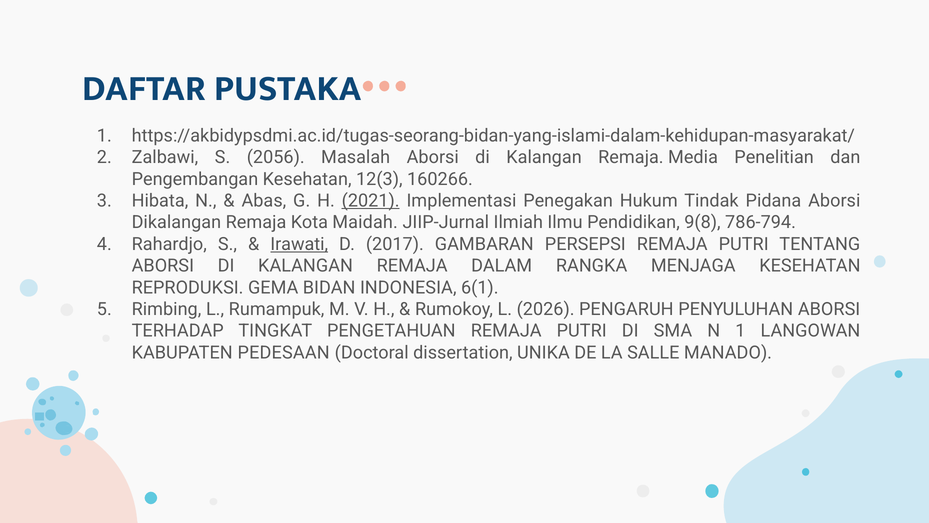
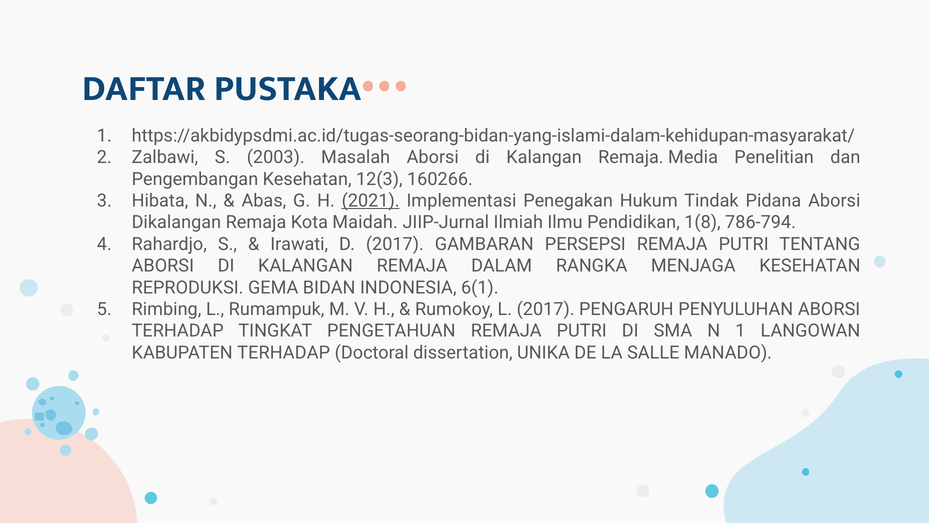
2056: 2056 -> 2003 (276, 157)
9(8: 9(8 -> 1(8 (702, 222)
Irawati underline: present -> none (299, 244)
L 2026: 2026 -> 2017 (546, 309)
KABUPATEN PEDESAAN: PEDESAAN -> TERHADAP (284, 352)
